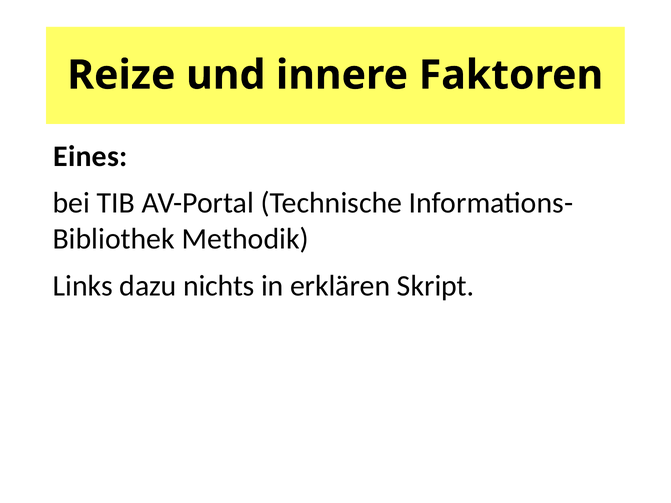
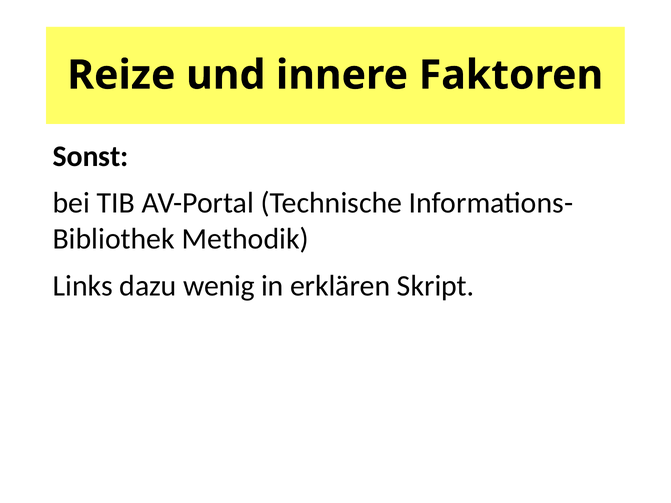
Eines: Eines -> Sonst (91, 156)
nichts: nichts -> wenig (219, 286)
